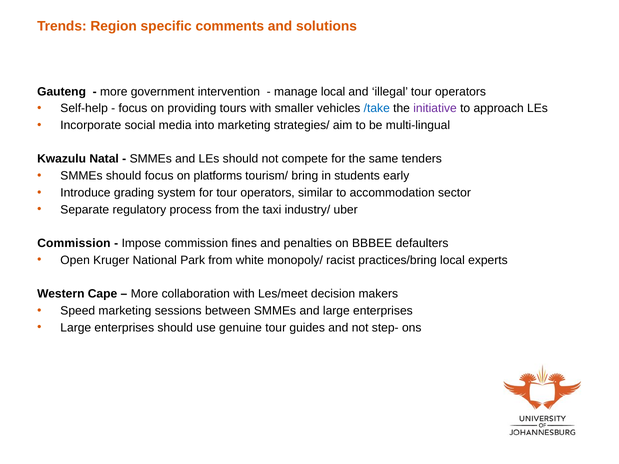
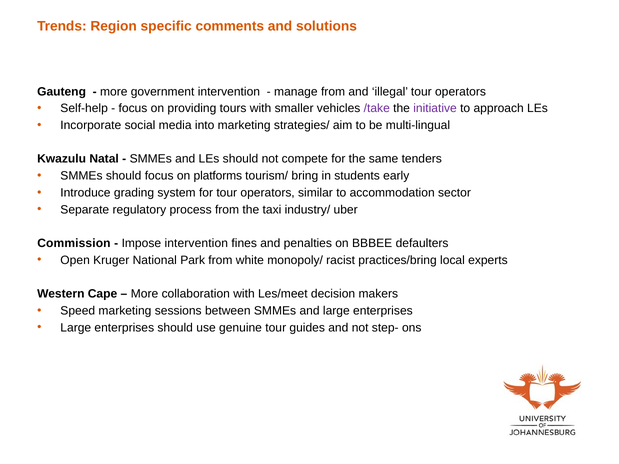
manage local: local -> from (333, 92)
/take colour: blue -> purple (377, 109)
Impose commission: commission -> intervention (196, 243)
